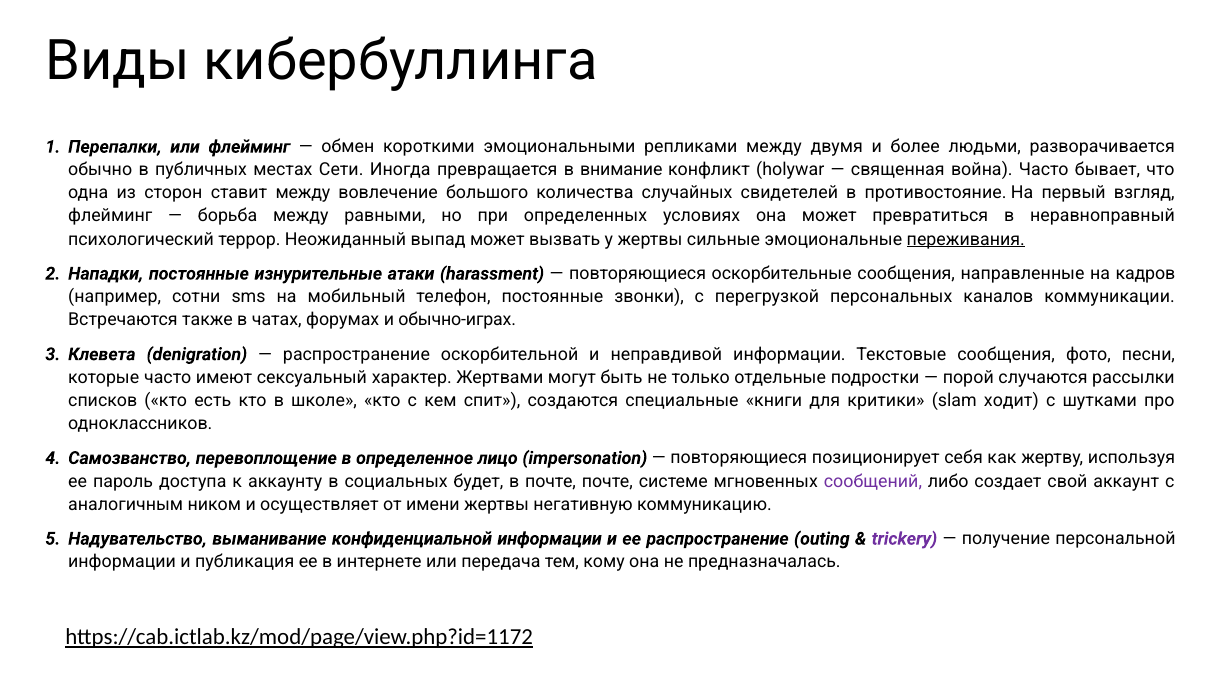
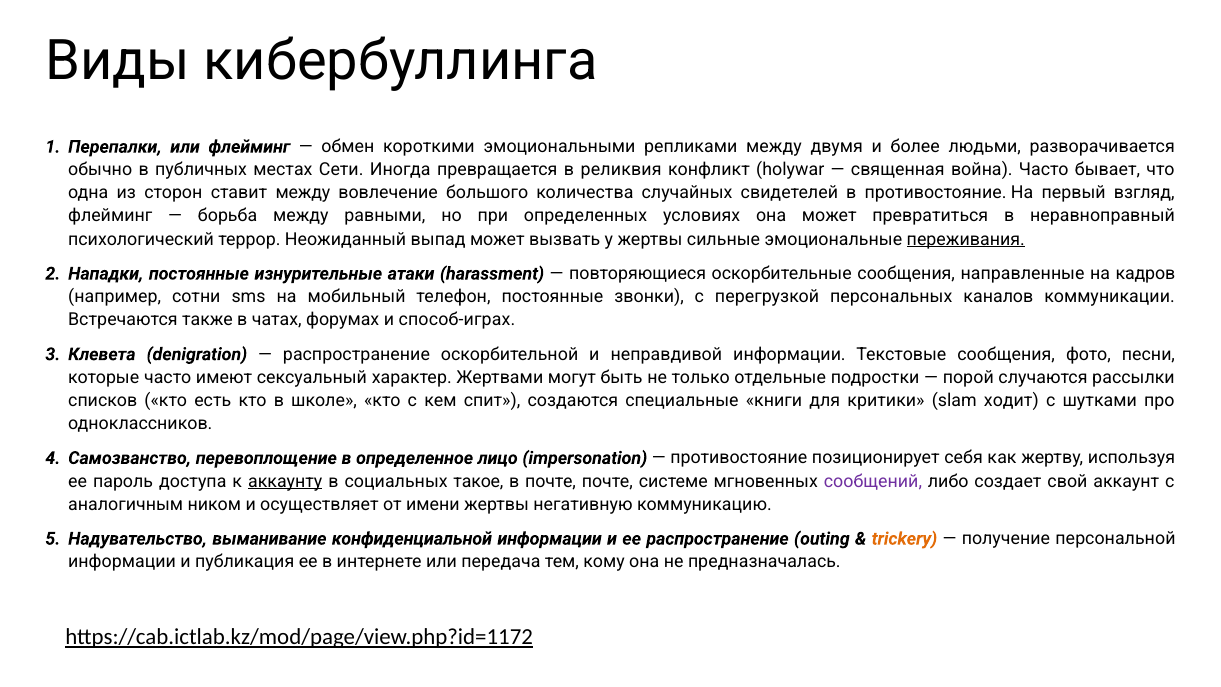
внимание: внимание -> реликвия (621, 170)
обычно-играх: обычно-играх -> способ-играх (457, 320)
повторяющиеся: повторяющиеся -> противостояние (739, 458)
аккаунту underline: none -> present (285, 481)
будет: будет -> такое (478, 481)
trickery colour: purple -> orange (904, 539)
